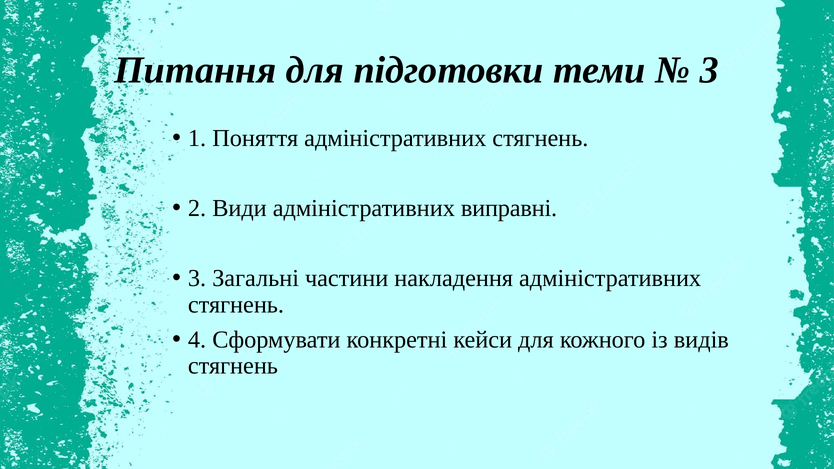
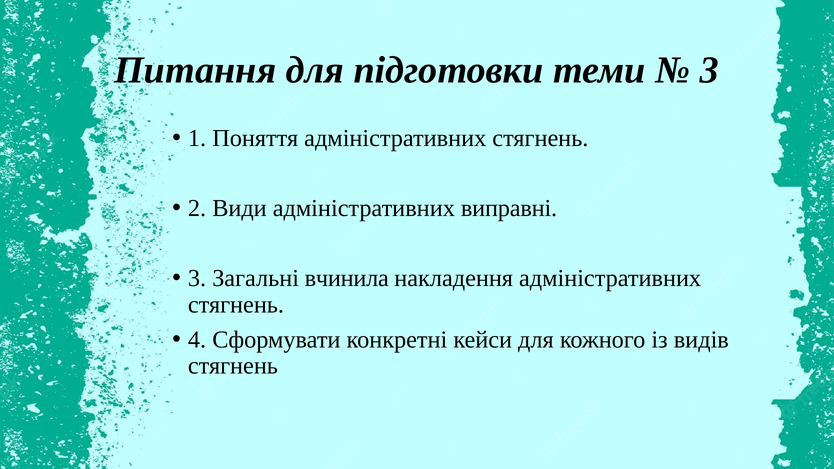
частини: частини -> вчинила (347, 278)
